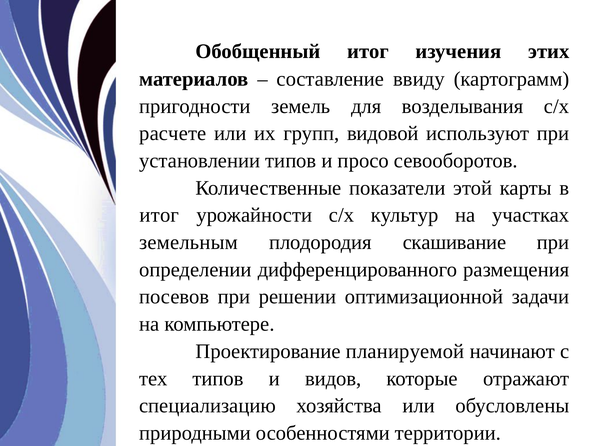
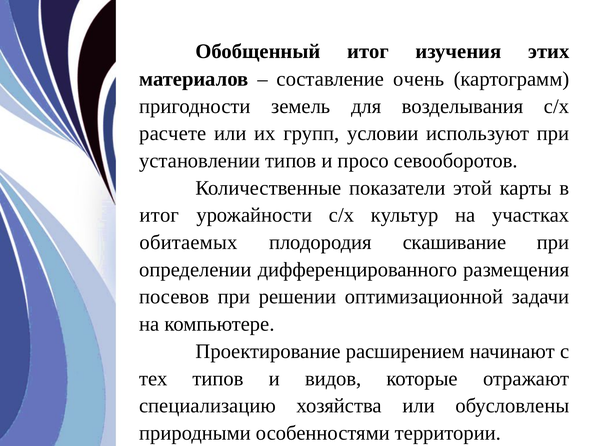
ввиду: ввиду -> очень (419, 79)
видовой: видовой -> условии (383, 133)
земельным: земельным -> обитаемых (188, 242)
планируемой: планируемой -> расширением (405, 351)
